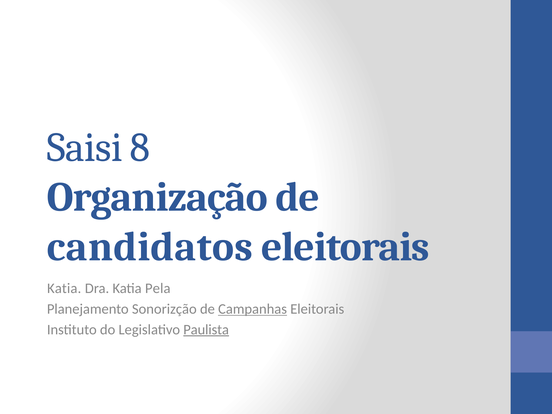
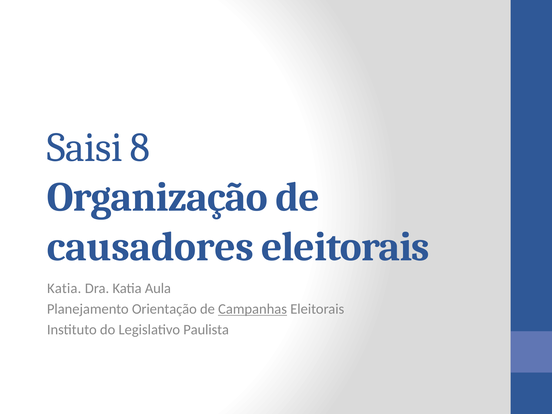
candidatos: candidatos -> causadores (150, 247)
Pela: Pela -> Aula (158, 289)
Sonorizção: Sonorizção -> Orientação (164, 309)
Paulista underline: present -> none (206, 330)
